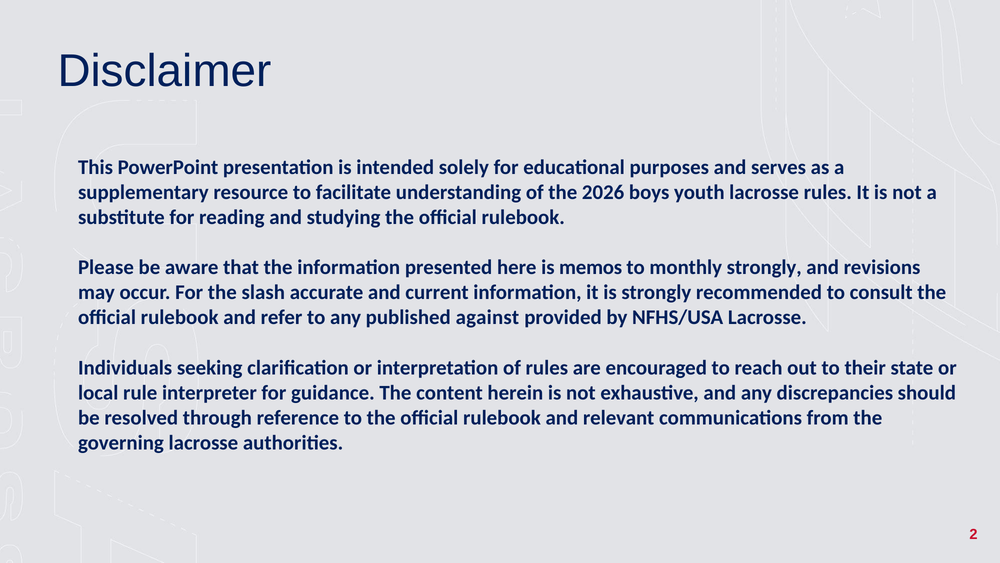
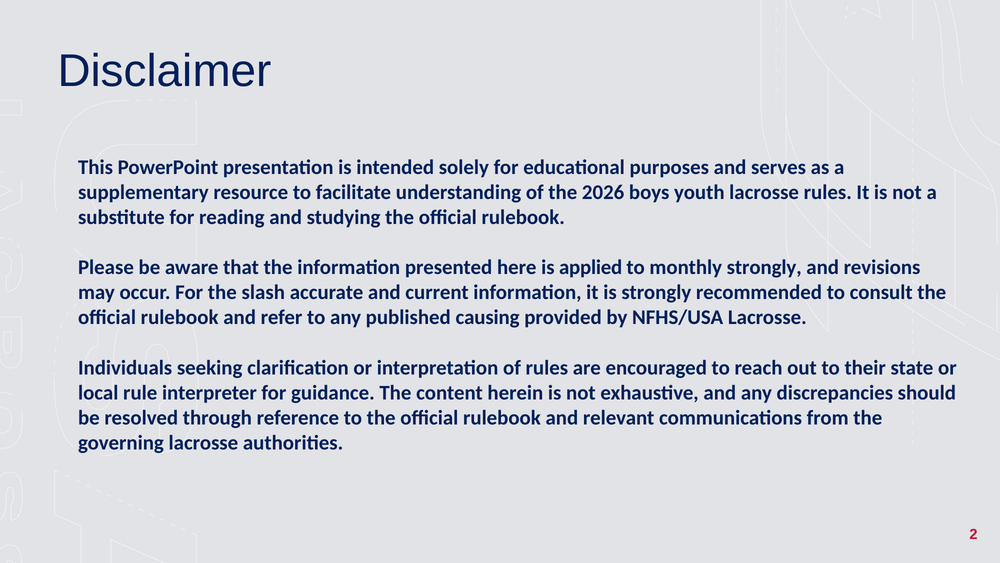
memos: memos -> applied (591, 267)
against: against -> causing (488, 317)
